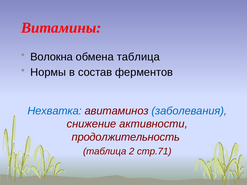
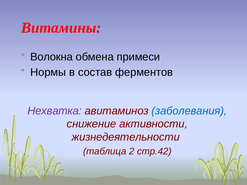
обмена таблица: таблица -> примеси (138, 57)
Нехватка colour: blue -> purple (55, 111)
продолжительность: продолжительность -> жизнедеятельности (126, 137)
стр.71: стр.71 -> стр.42 (154, 151)
